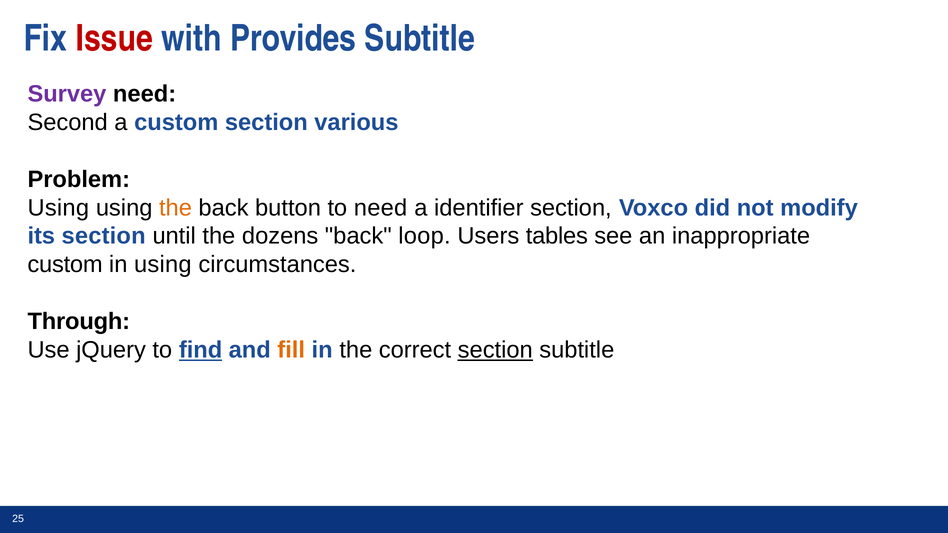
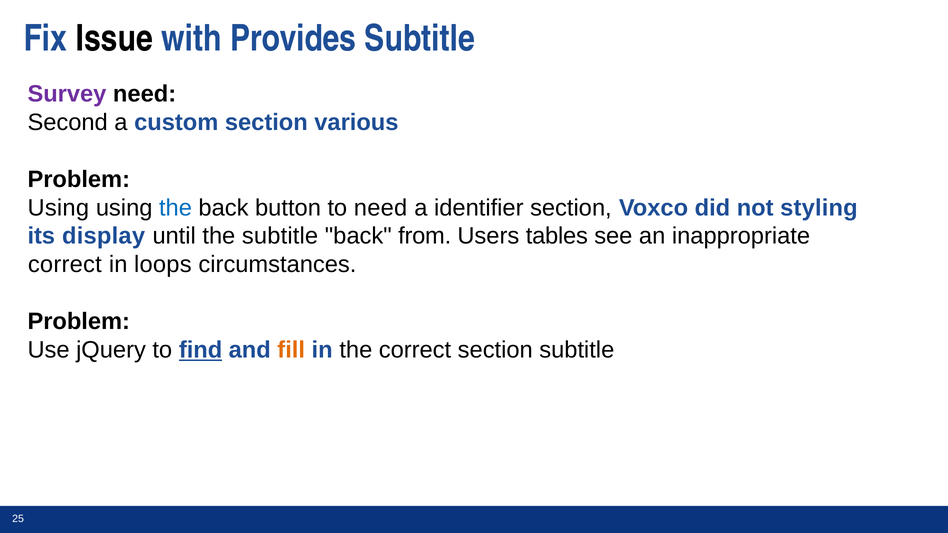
Issue colour: red -> black (114, 39)
the colour: orange -> blue (175, 208)
modify: modify -> styling (819, 208)
its section: section -> display (104, 236)
the dozens: dozens -> subtitle (280, 236)
loop: loop -> from (425, 236)
custom: custom -> correct (65, 265)
in using: using -> loops (163, 265)
Through: Through -> Problem (79, 322)
section underline: present -> none (495, 350)
